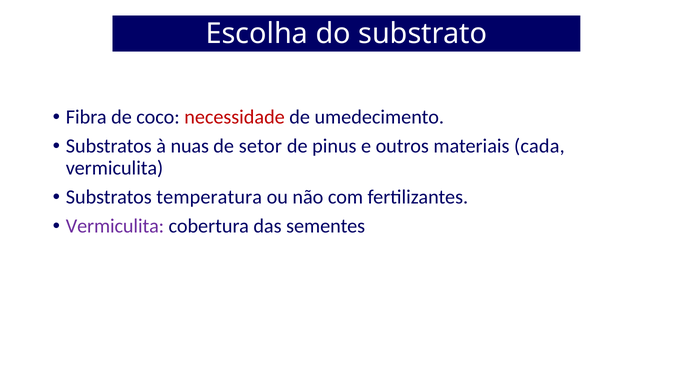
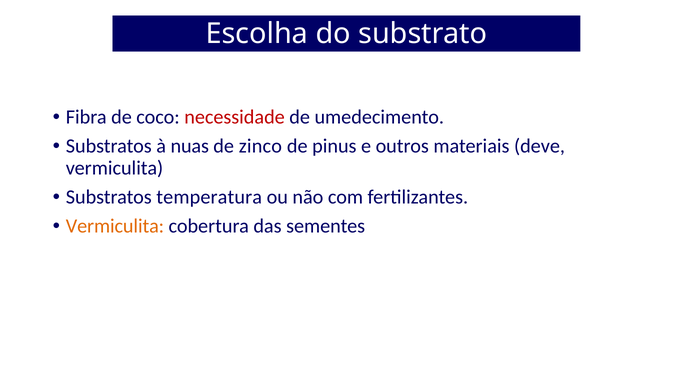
setor: setor -> zinco (260, 146)
cada: cada -> deve (539, 146)
Vermiculita colour: purple -> orange (115, 226)
